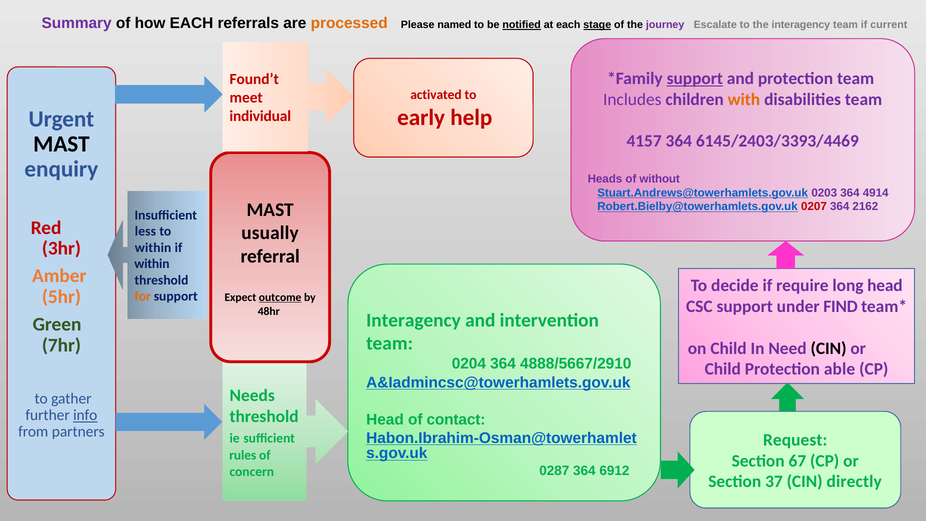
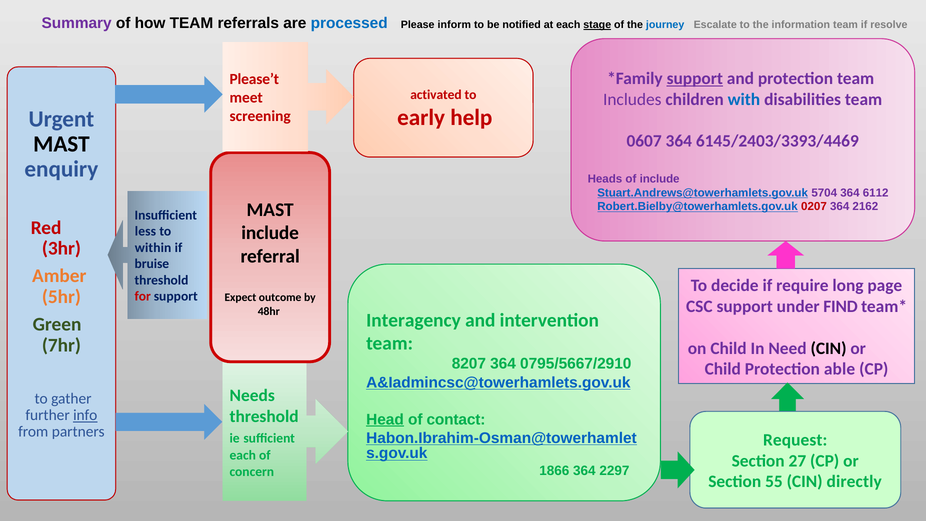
how EACH: EACH -> TEAM (191, 23)
processed colour: orange -> blue (349, 23)
named: named -> inform (454, 25)
notified underline: present -> none (522, 25)
journey colour: purple -> blue (665, 25)
the interagency: interagency -> information (801, 25)
current: current -> resolve (889, 25)
Found’t: Found’t -> Please’t (254, 79)
with colour: orange -> blue (744, 99)
individual: individual -> screening (260, 116)
4157: 4157 -> 0607 (644, 141)
of without: without -> include (660, 179)
0203: 0203 -> 5704 (824, 193)
4914: 4914 -> 6112 (876, 193)
usually: usually -> include (270, 233)
within: within -> bruise (152, 264)
long head: head -> page (885, 286)
for colour: orange -> red (143, 296)
outcome underline: present -> none (280, 297)
0204: 0204 -> 8207 (469, 364)
4888/5667/2910: 4888/5667/2910 -> 0795/5667/2910 (576, 364)
Head underline: none -> present (385, 419)
rules: rules -> each (243, 455)
67: 67 -> 27 (797, 461)
0287: 0287 -> 1866 (554, 471)
6912: 6912 -> 2297 (614, 471)
37: 37 -> 55 (774, 482)
